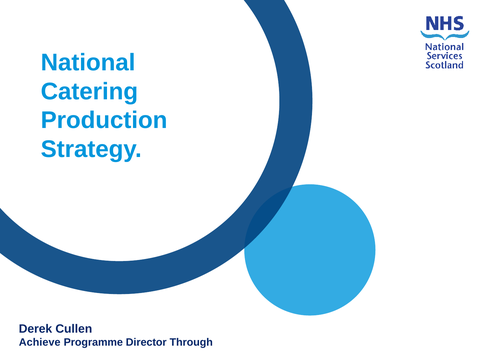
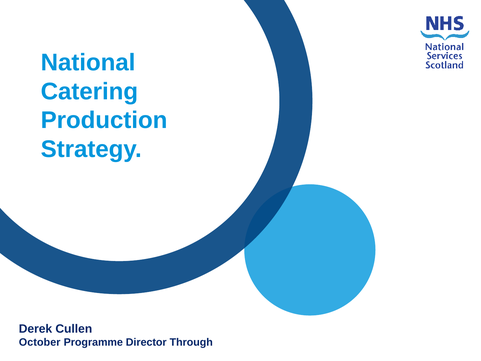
Achieve: Achieve -> October (40, 342)
